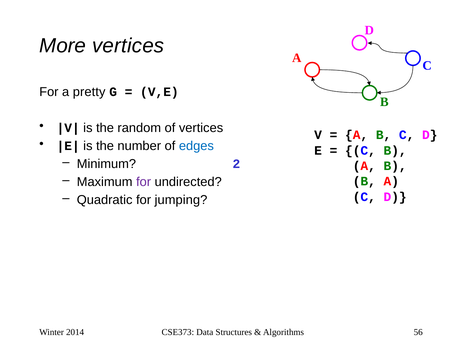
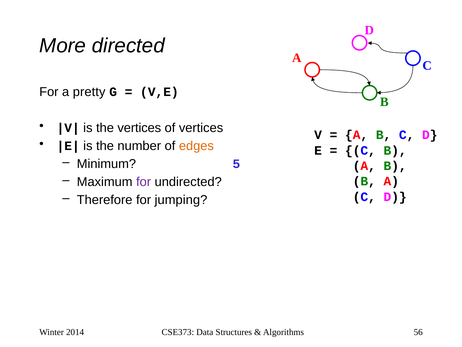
More vertices: vertices -> directed (128, 46)
the random: random -> vertices (139, 128)
edges colour: blue -> orange (196, 146)
2: 2 -> 5 (236, 164)
Quadratic: Quadratic -> Therefore (105, 200)
